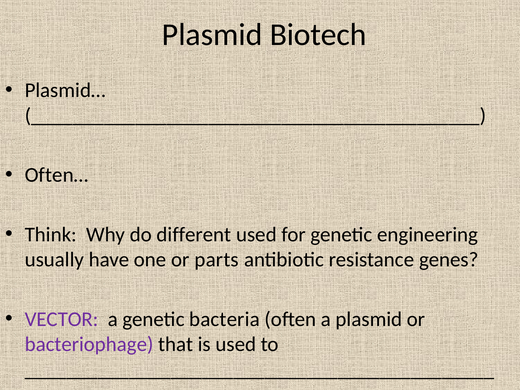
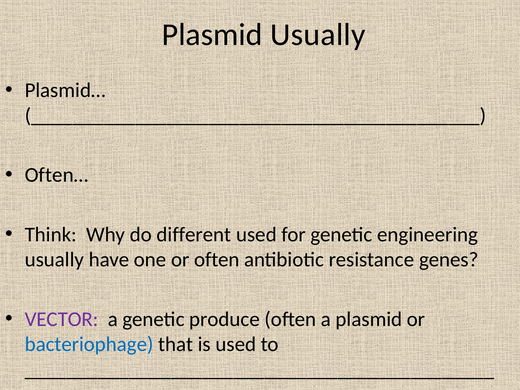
Plasmid Biotech: Biotech -> Usually (318, 35)
or parts: parts -> often (217, 260)
bacteria: bacteria -> produce (225, 319)
bacteriophage colour: purple -> blue (89, 344)
